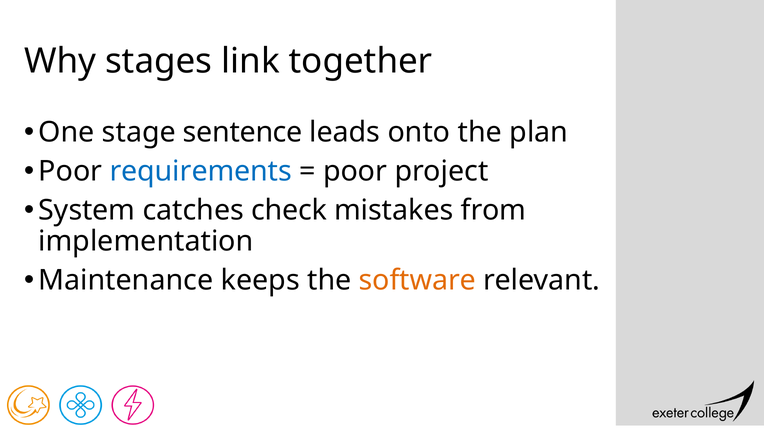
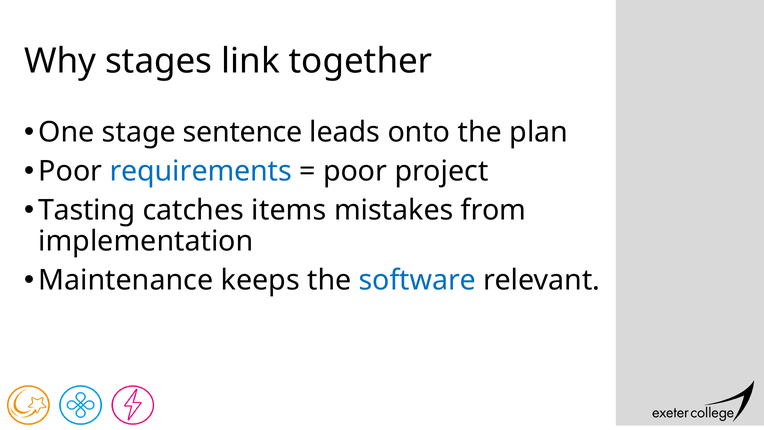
System: System -> Tasting (87, 210)
check: check -> items (289, 210)
software colour: orange -> blue (417, 280)
